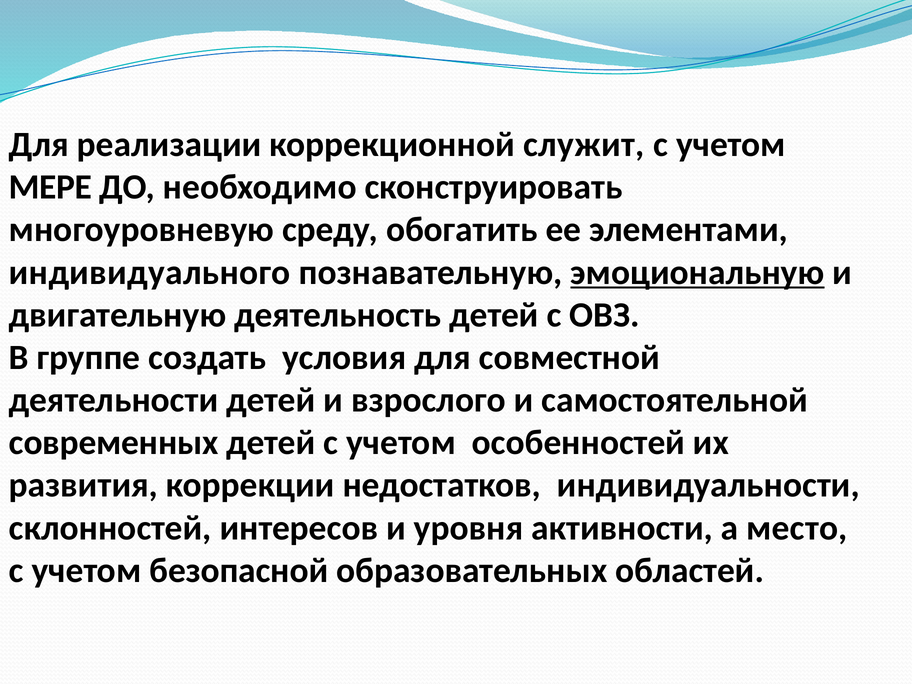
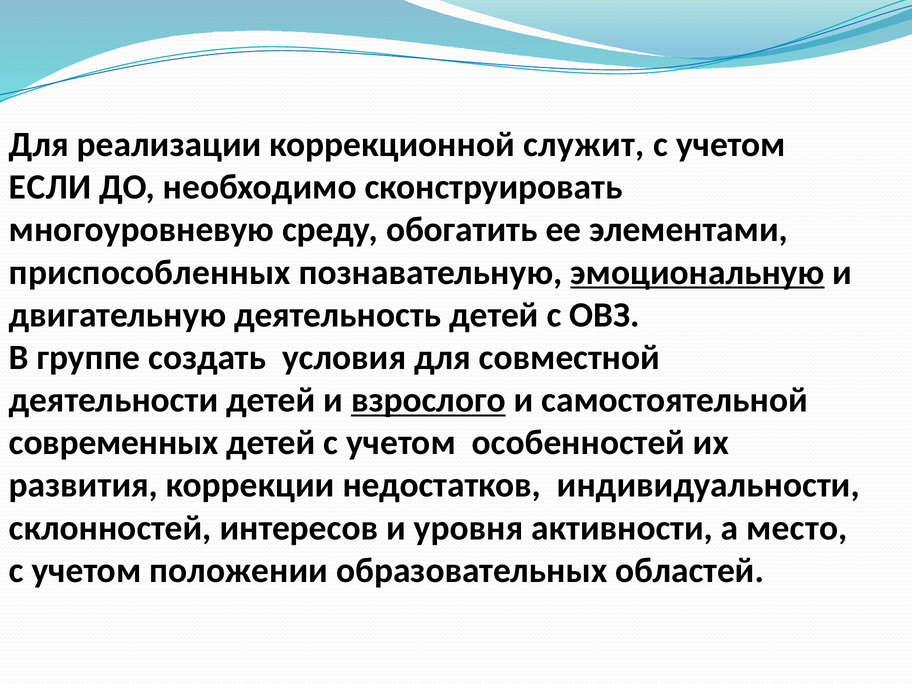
МЕРЕ: МЕРЕ -> ЕСЛИ (50, 187)
индивидуального: индивидуального -> приспособленных (150, 272)
взрослого underline: none -> present (428, 400)
безопасной: безопасной -> положении (239, 570)
